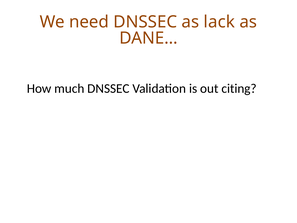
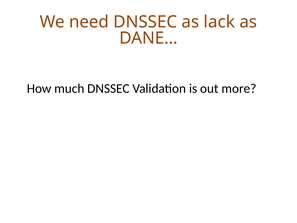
citing: citing -> more (239, 88)
